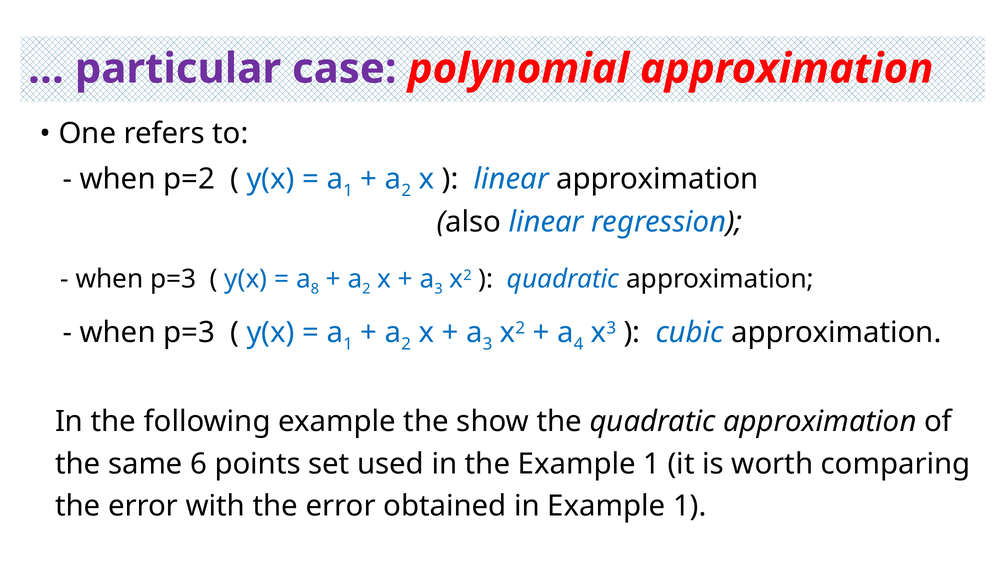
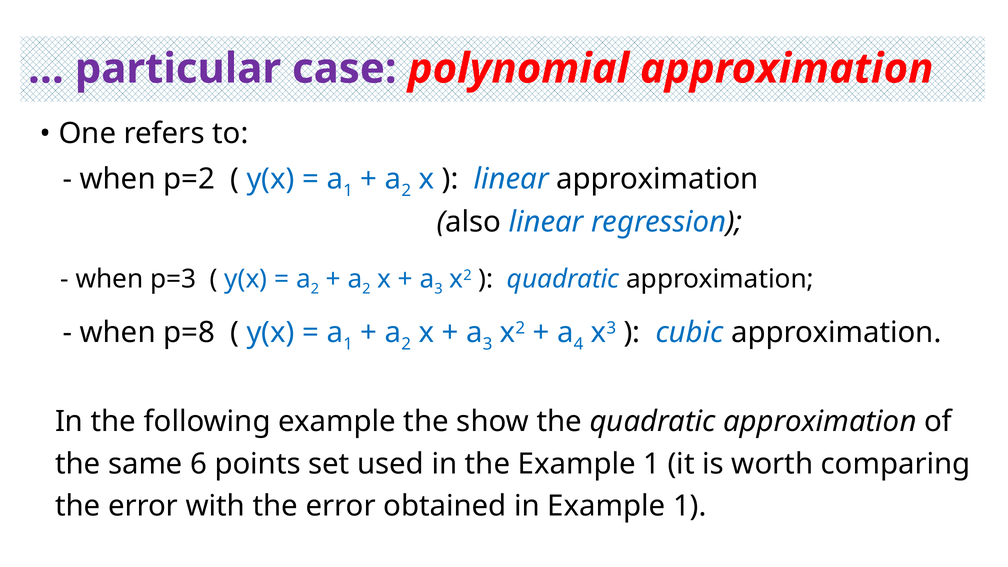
8: 8 -> 2 (315, 289)
p=3: p=3 -> p=8 (189, 333)
